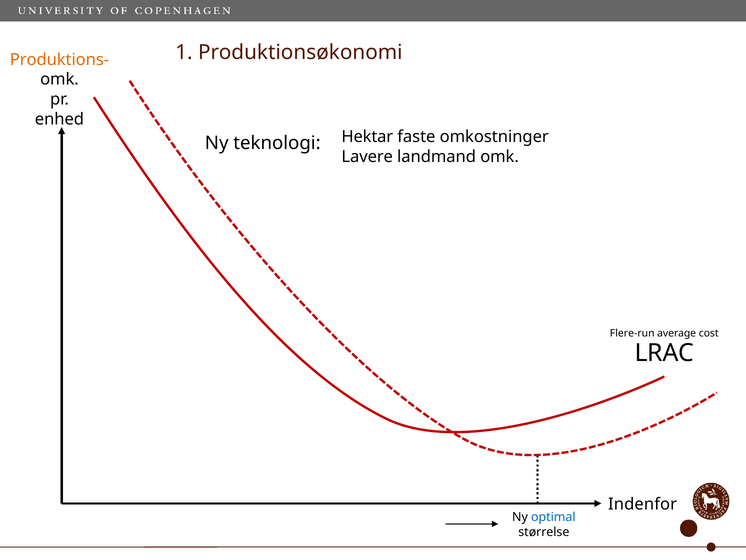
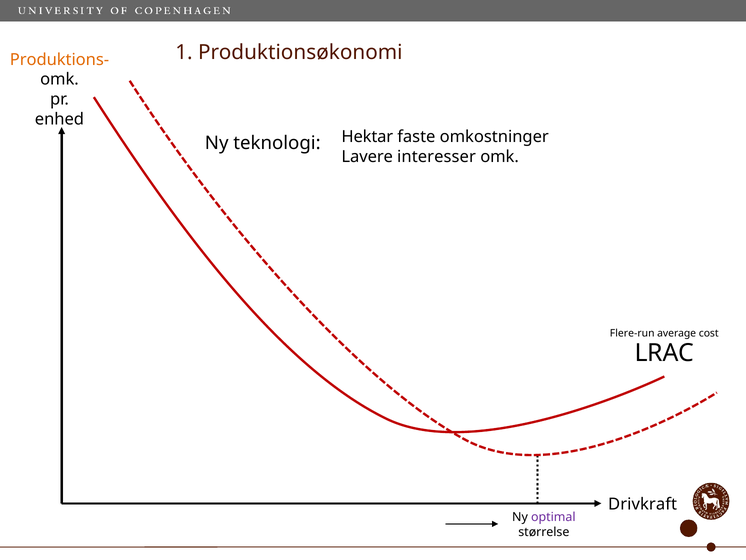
landmand: landmand -> interesser (436, 157)
Indenfor: Indenfor -> Drivkraft (643, 504)
optimal colour: blue -> purple (553, 517)
